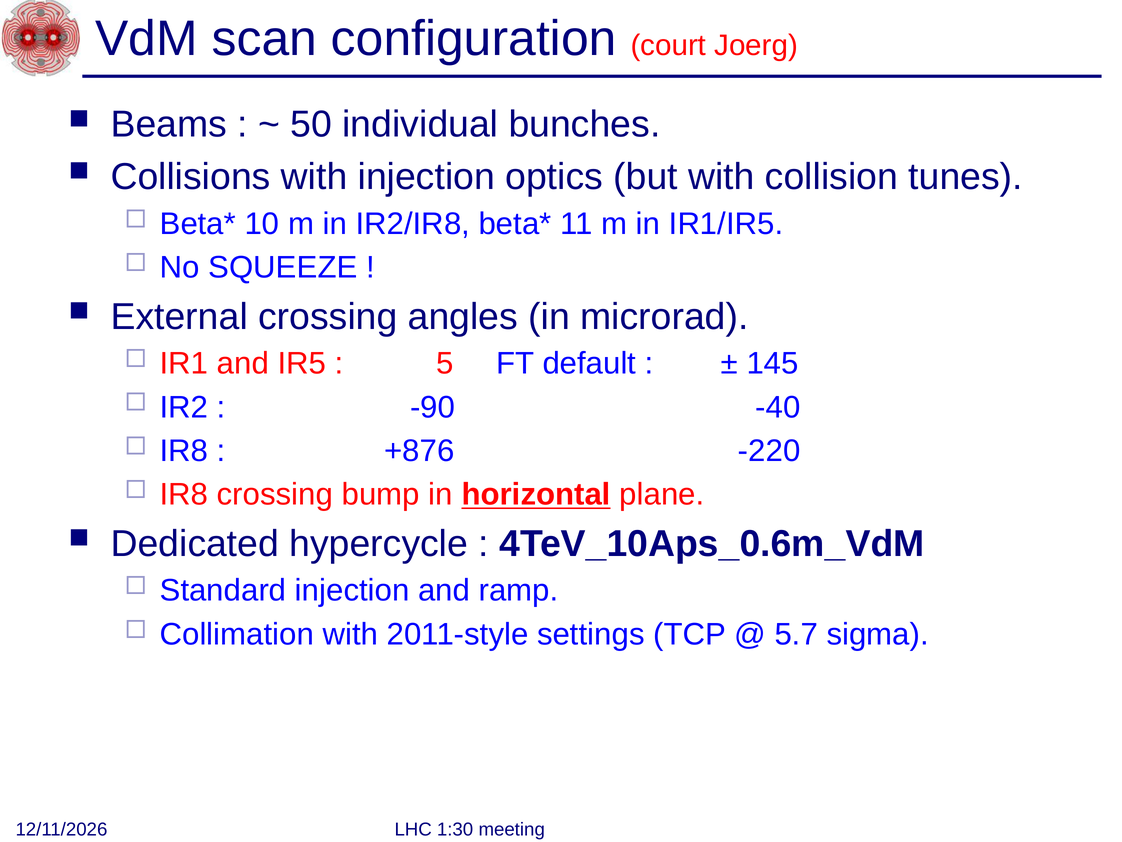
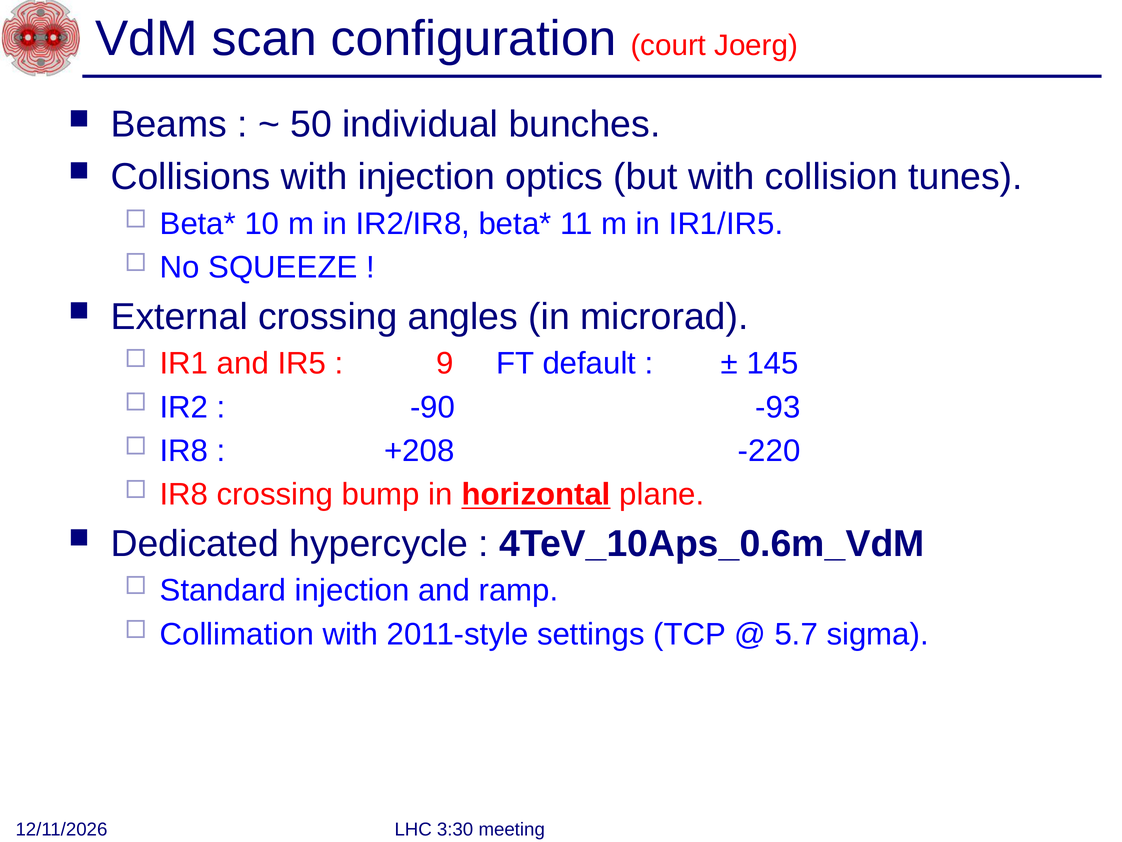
5: 5 -> 9 (445, 363)
-40: -40 -> -93 (778, 407)
+876: +876 -> +208 (419, 451)
1:30: 1:30 -> 3:30 (455, 829)
